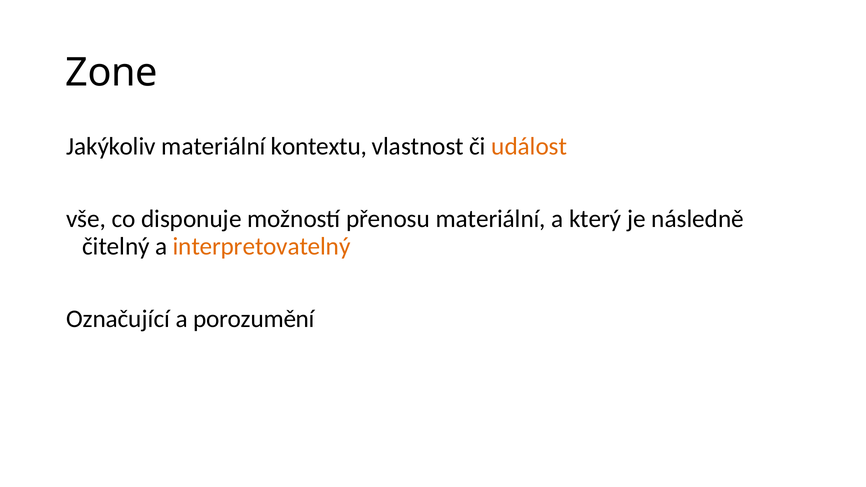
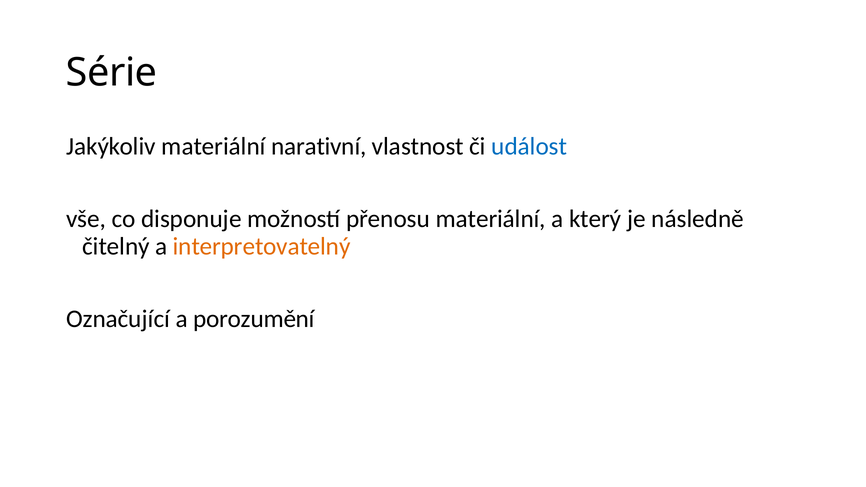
Zone: Zone -> Série (112, 73)
kontextu: kontextu -> narativní (319, 146)
událost colour: orange -> blue (529, 146)
